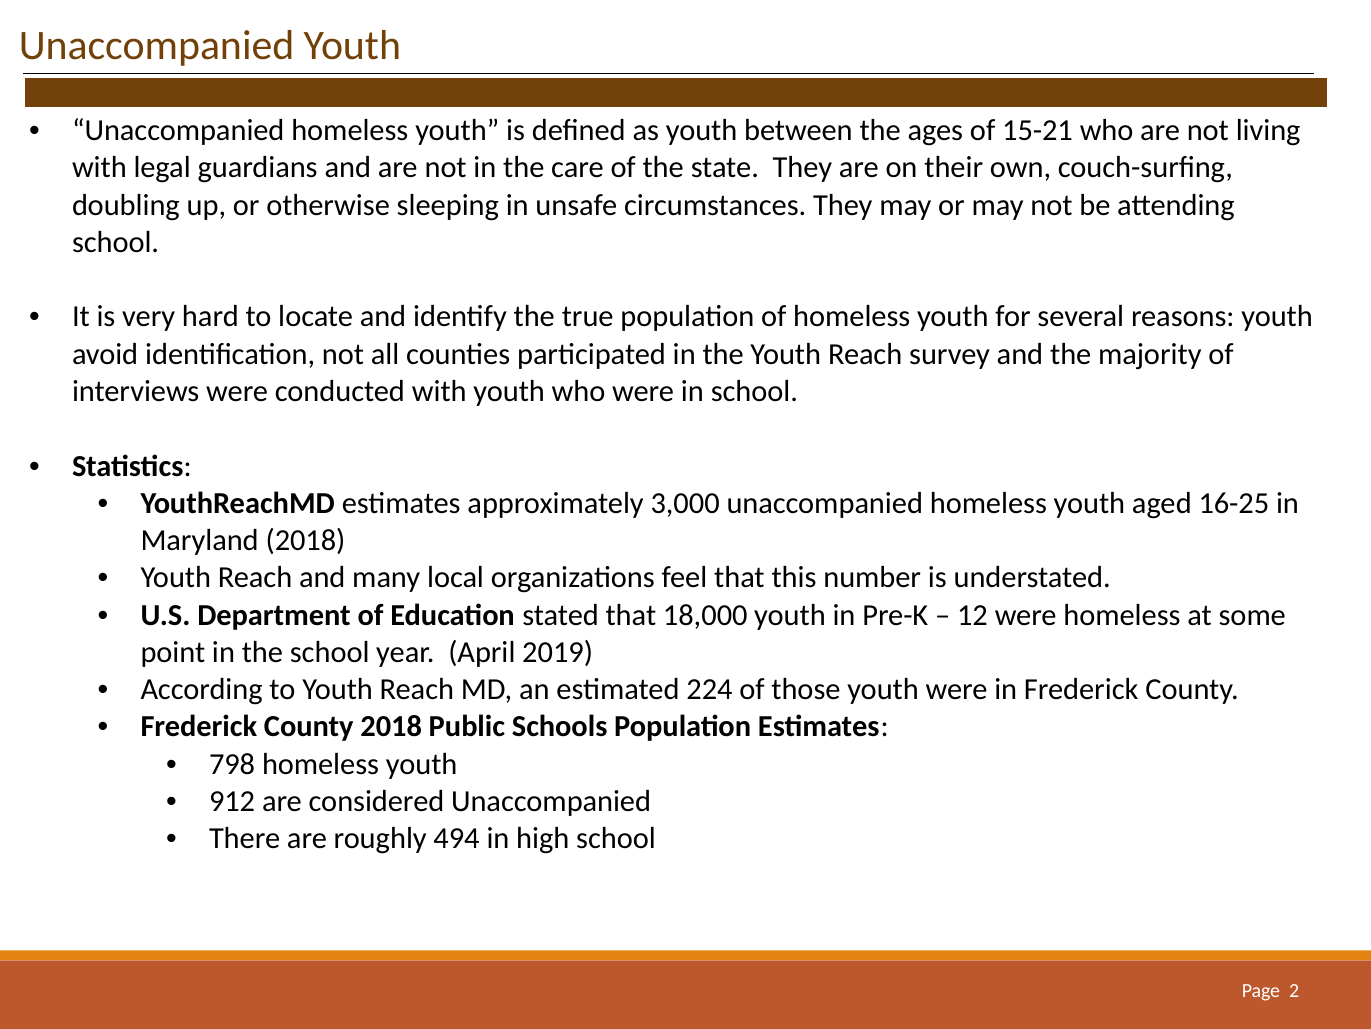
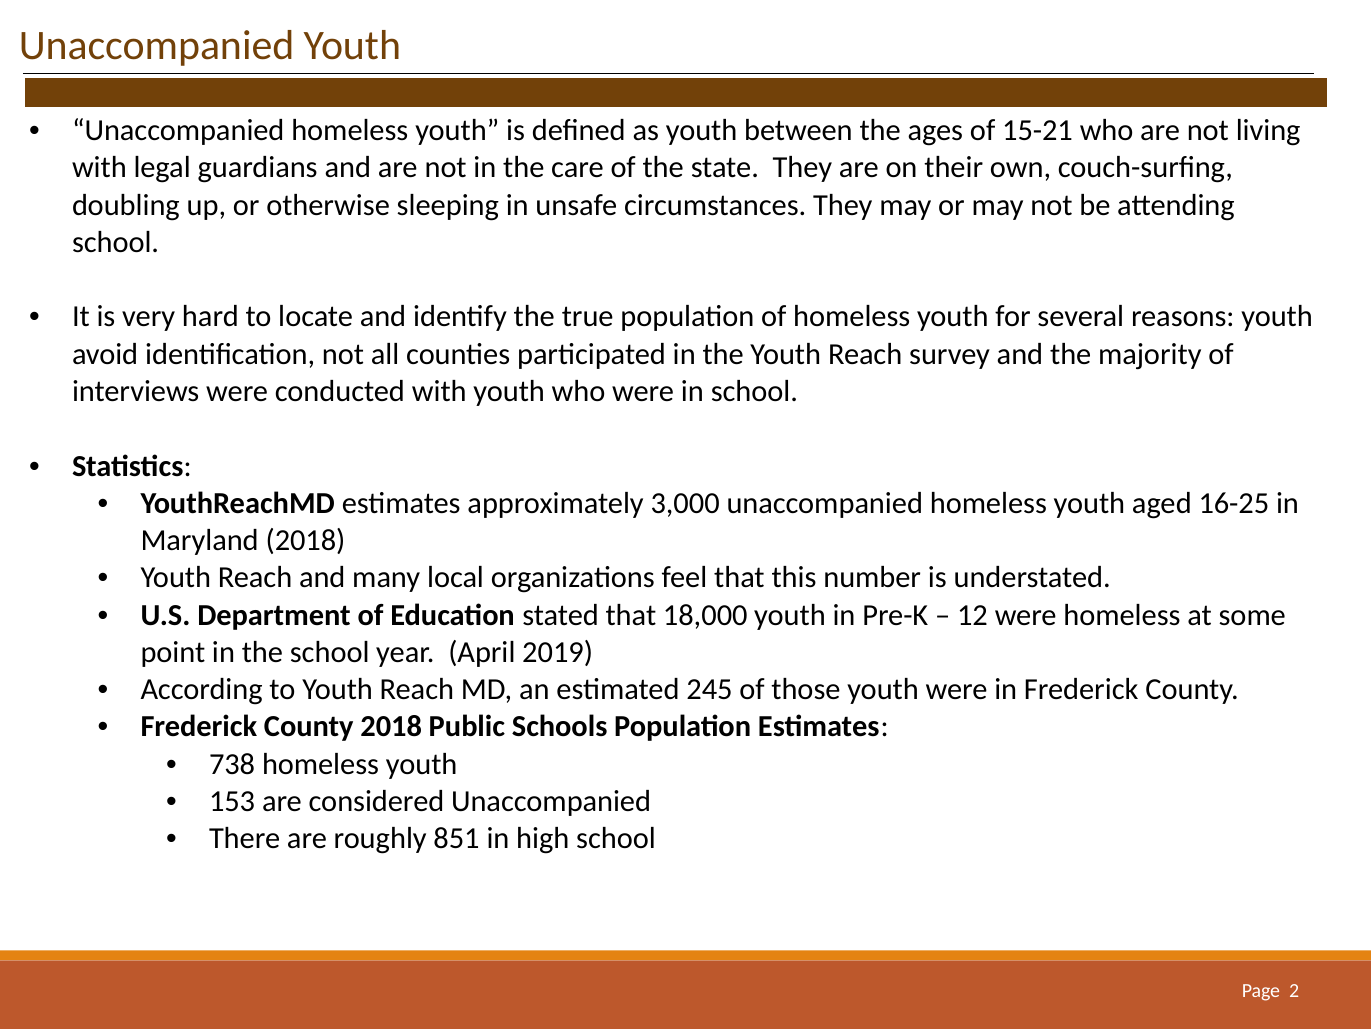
224: 224 -> 245 (709, 689)
798: 798 -> 738 (232, 764)
912: 912 -> 153 (232, 801)
494: 494 -> 851 (457, 838)
